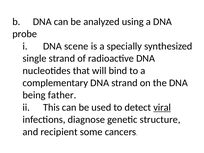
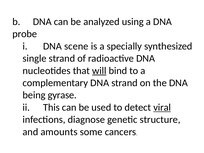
will underline: none -> present (99, 71)
father: father -> gyrase (62, 95)
recipient: recipient -> amounts (59, 132)
